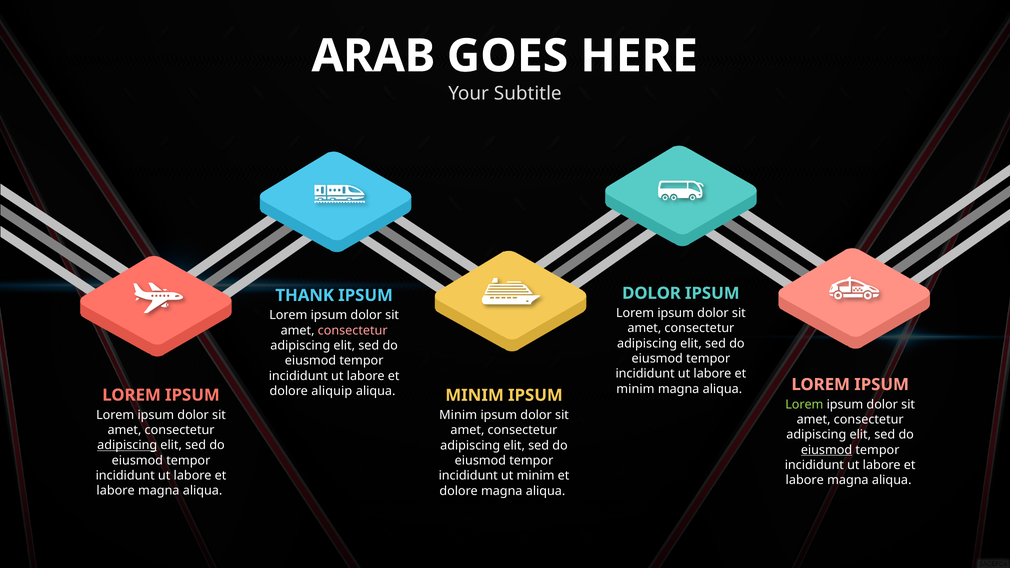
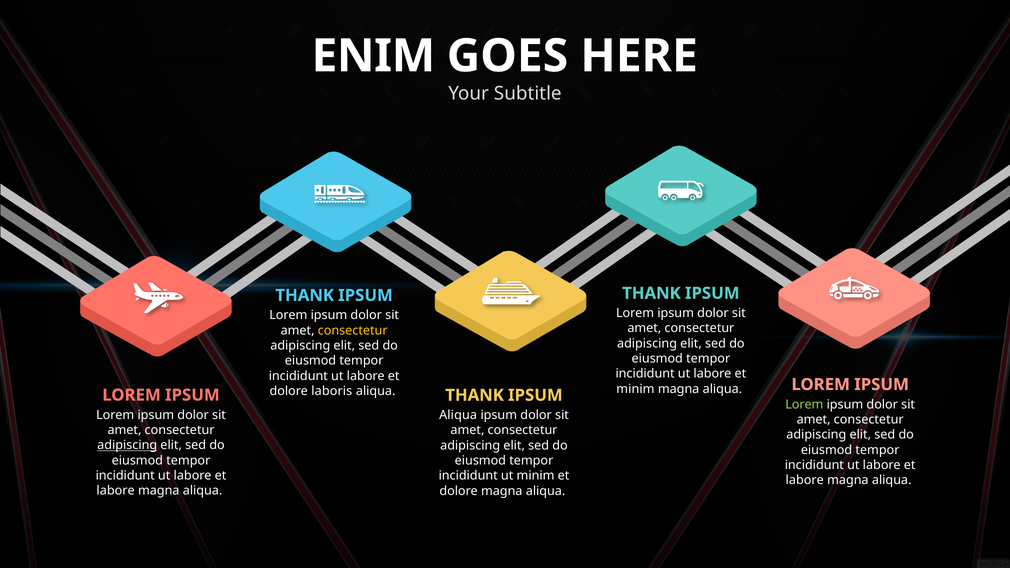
ARAB: ARAB -> ENIM (373, 56)
DOLOR: DOLOR -> THANK (651, 293)
consectetur colour: pink -> yellow (353, 331)
aliquip: aliquip -> laboris (332, 391)
MINIM: MINIM -> THANK (475, 395)
Minim: Minim -> Aliqua (458, 415)
eiusmod underline: present -> none (827, 450)
